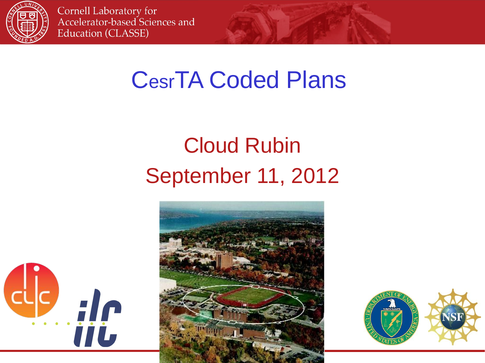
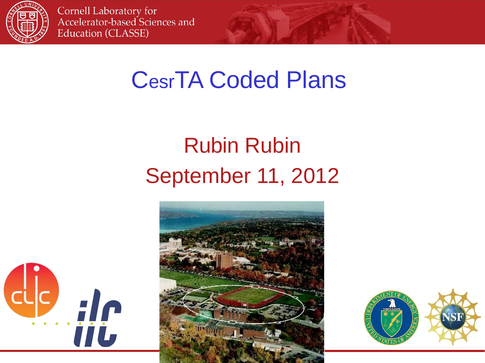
Cloud: Cloud -> Rubin (211, 146)
